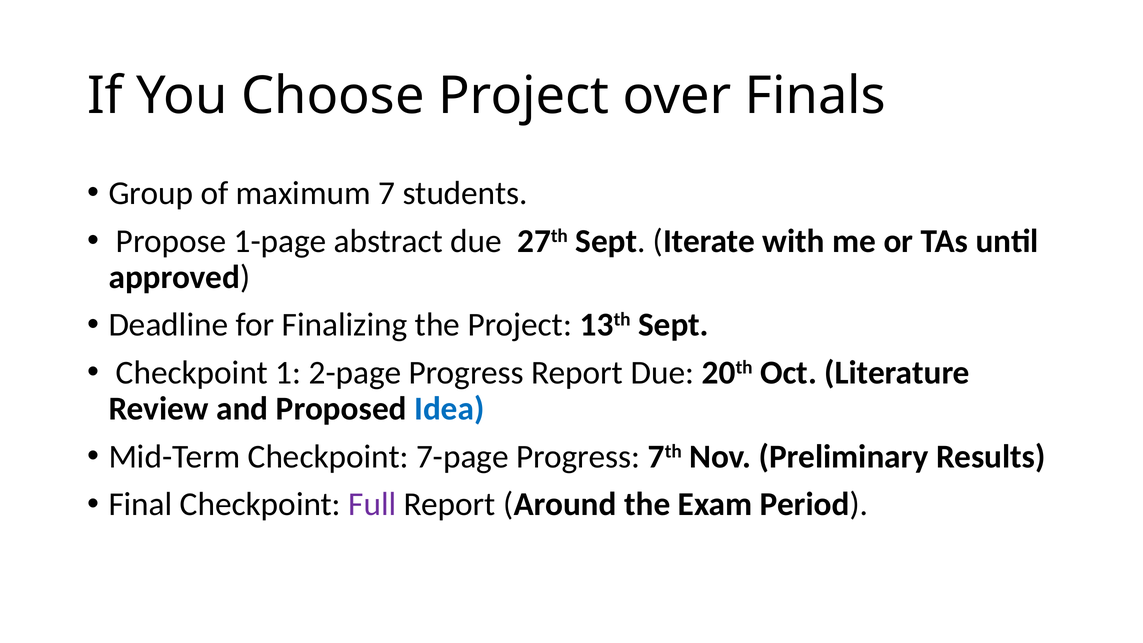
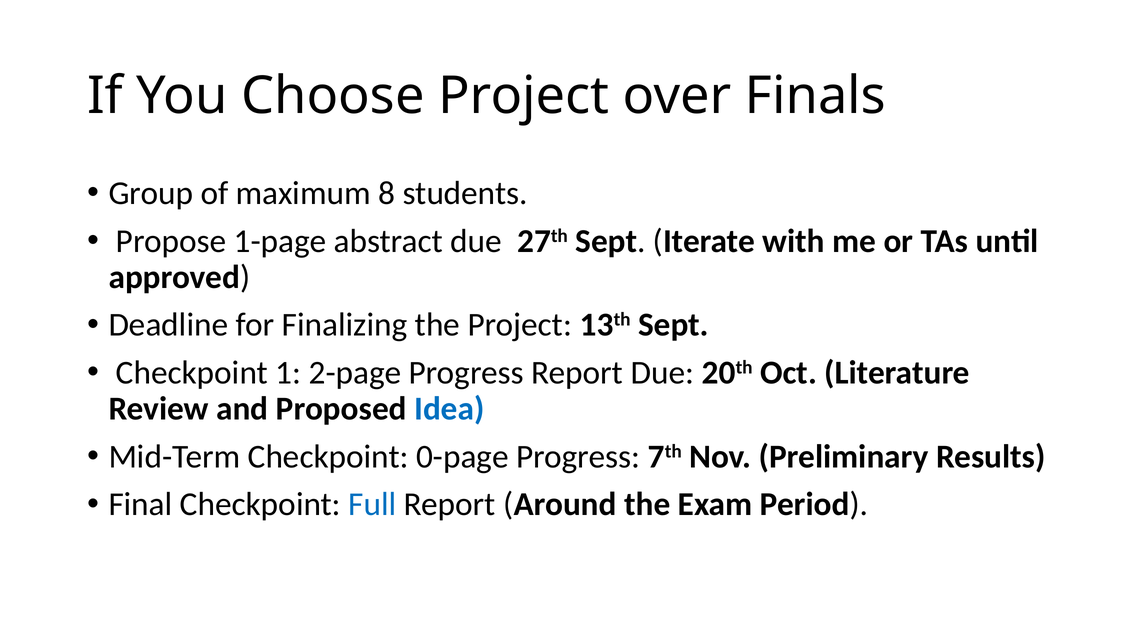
7: 7 -> 8 (387, 193)
7-page: 7-page -> 0-page (462, 456)
Full colour: purple -> blue (372, 504)
